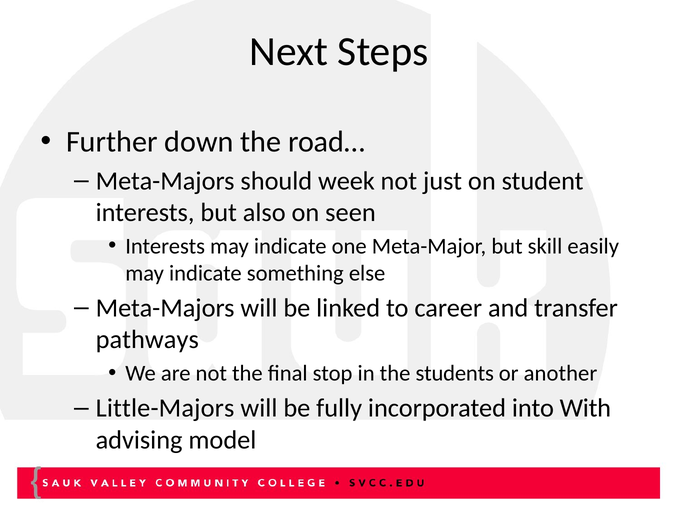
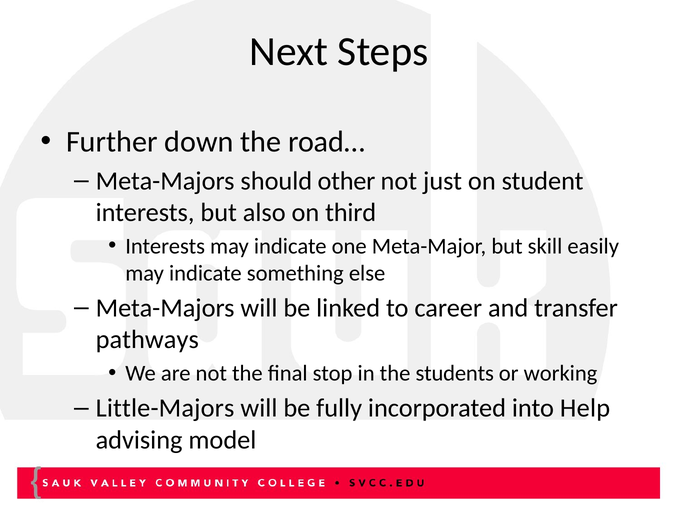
week: week -> other (346, 181)
seen: seen -> third (351, 213)
another: another -> working (561, 374)
With: With -> Help (585, 409)
